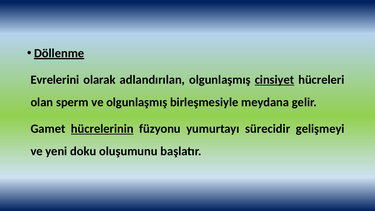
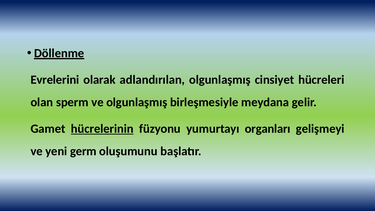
cinsiyet underline: present -> none (274, 80)
sürecidir: sürecidir -> organları (268, 129)
doku: doku -> germ (83, 151)
